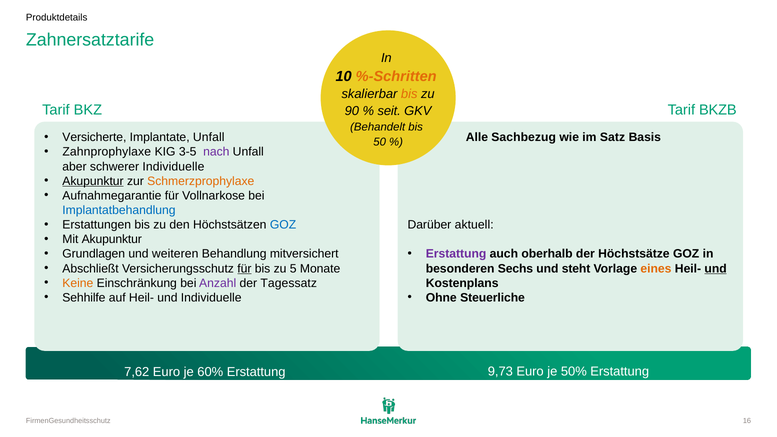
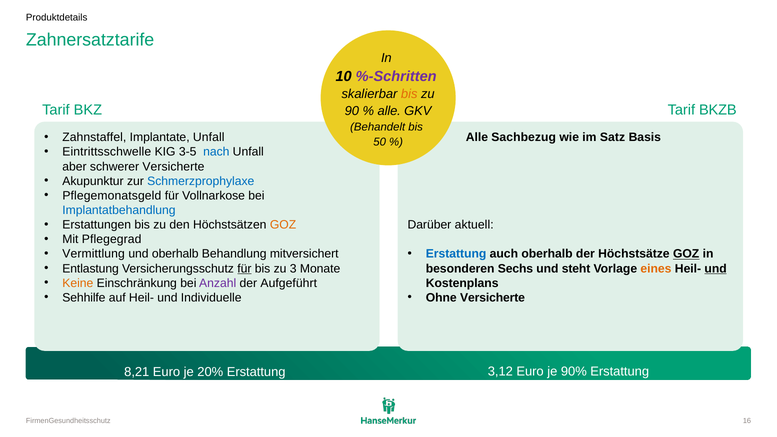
%-Schritten colour: orange -> purple (396, 76)
seit: seit -> alle (389, 111)
Versicherte: Versicherte -> Zahnstaffel (94, 137)
Zahnprophylaxe: Zahnprophylaxe -> Eintrittsschwelle (107, 152)
nach colour: purple -> blue (216, 152)
schwerer Individuelle: Individuelle -> Versicherte (173, 167)
Akupunktur underline: present -> none (93, 181)
Schmerzprophylaxe colour: orange -> blue (201, 181)
Aufnahmegarantie: Aufnahmegarantie -> Pflegemonatsgeld (112, 196)
GOZ colour: blue -> orange (283, 225)
Mit Akupunktur: Akupunktur -> Pflegegrad (112, 239)
Grundlagen: Grundlagen -> Vermittlung (94, 254)
und weiteren: weiteren -> oberhalb (175, 254)
Erstattung colour: purple -> blue (456, 254)
GOZ underline: none -> present (686, 254)
Abschließt: Abschließt -> Entlastung (91, 269)
5: 5 -> 3 (293, 269)
Tagessatz: Tagessatz -> Aufgeführt (289, 283)
Ohne Steuerliche: Steuerliche -> Versicherte (493, 298)
7,62: 7,62 -> 8,21 (137, 372)
60%: 60% -> 20% (210, 372)
9,73: 9,73 -> 3,12 (500, 372)
50%: 50% -> 90% (574, 372)
